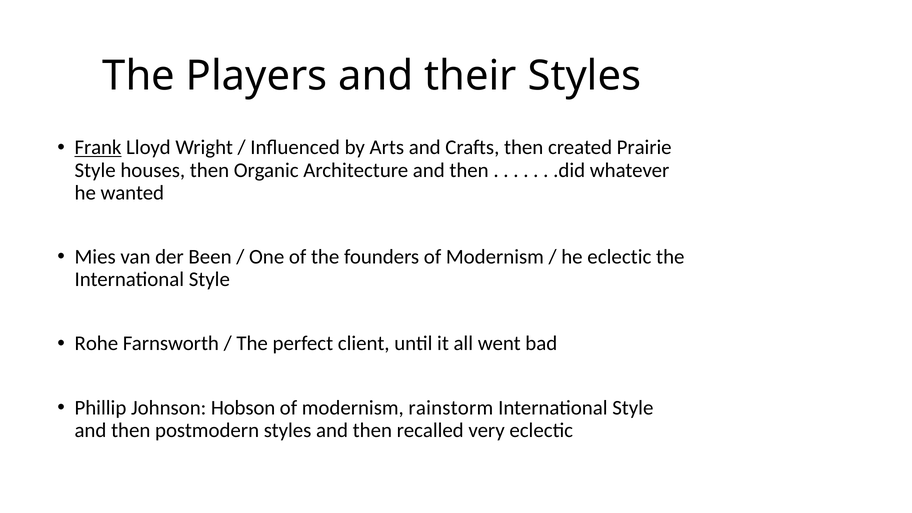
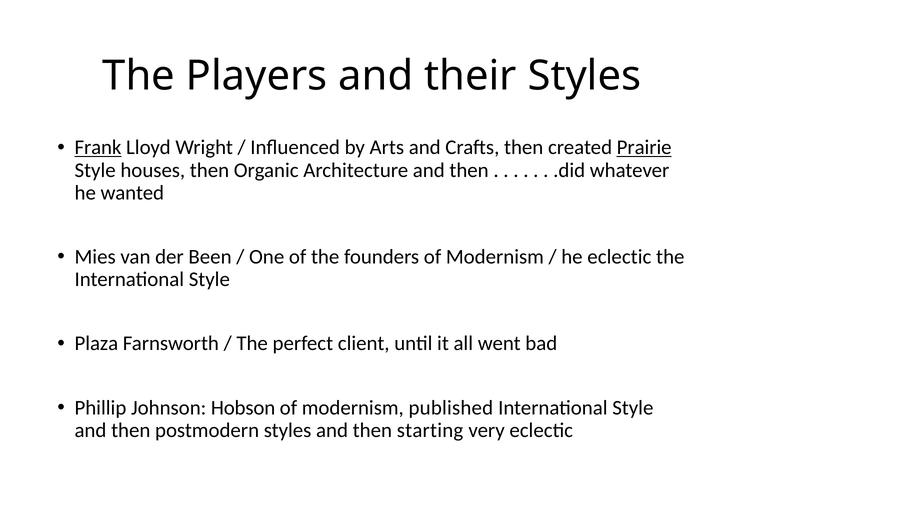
Prairie underline: none -> present (644, 148)
Rohe: Rohe -> Plaza (96, 344)
rainstorm: rainstorm -> published (451, 408)
recalled: recalled -> starting (430, 430)
